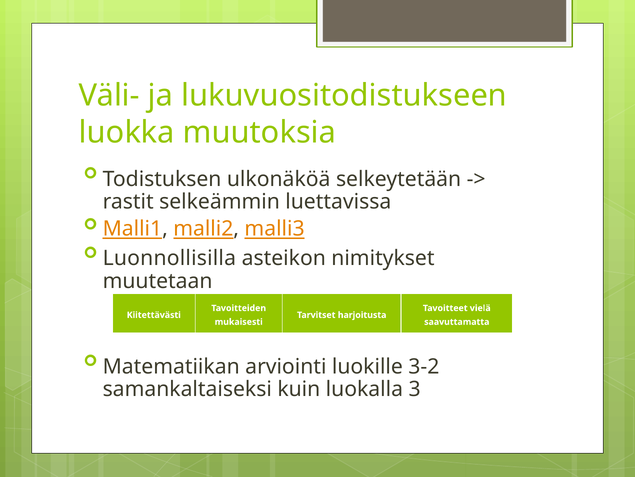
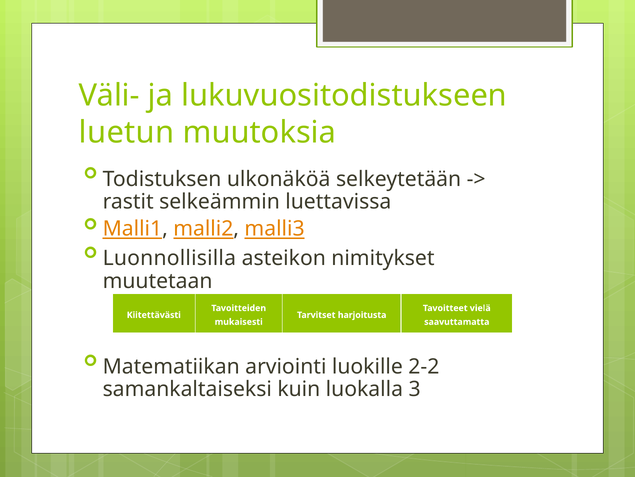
luokka: luokka -> luetun (127, 132)
3-2: 3-2 -> 2-2 (424, 366)
